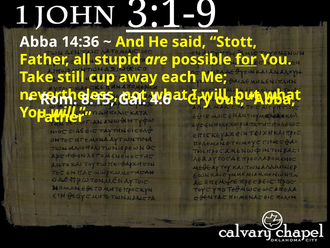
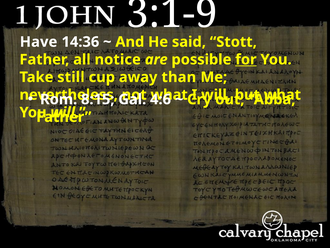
3:1-9 underline: present -> none (172, 14)
Abba: Abba -> Have (39, 42)
stupid: stupid -> notice (118, 59)
each: each -> than (179, 77)
